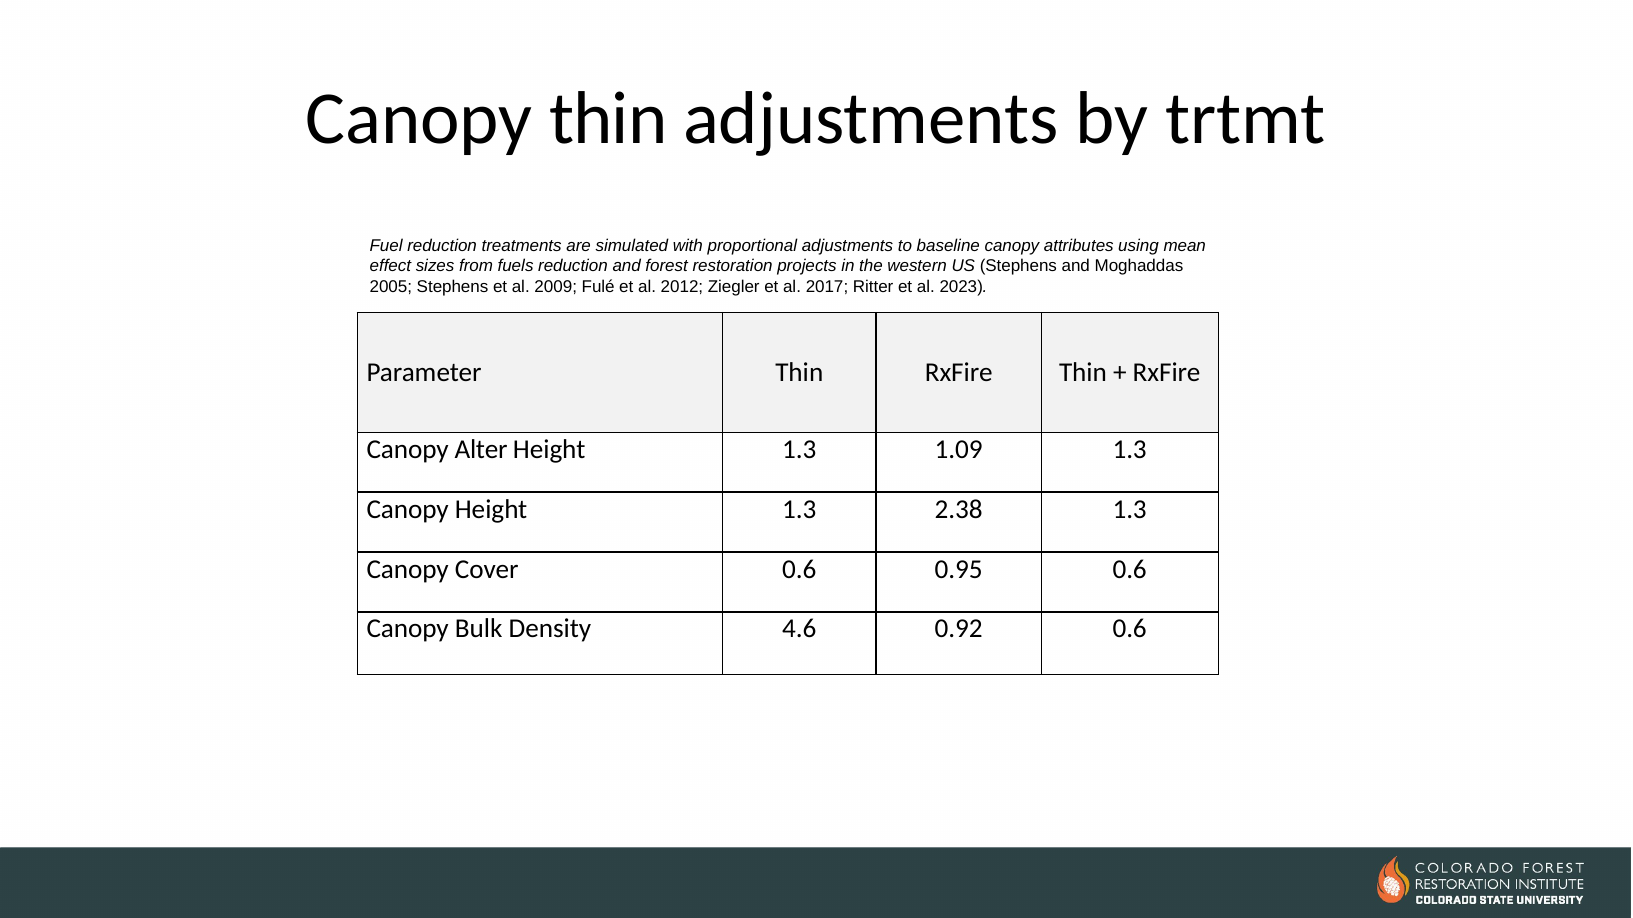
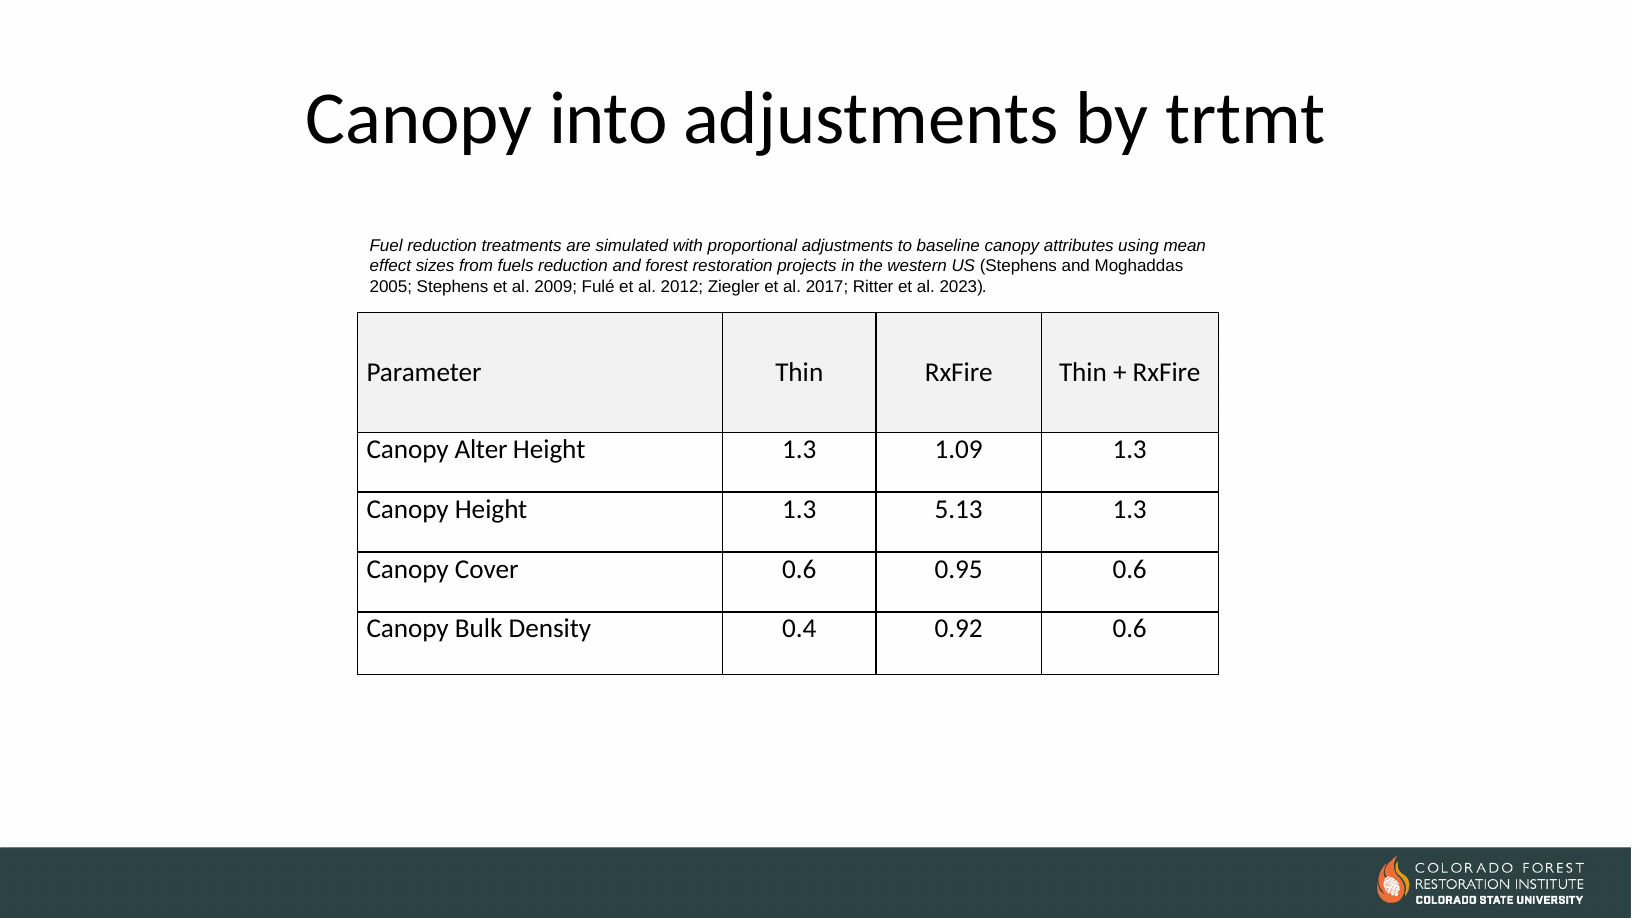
Canopy thin: thin -> into (608, 119)
2.38: 2.38 -> 5.13 (959, 509)
4.6: 4.6 -> 0.4 (799, 629)
